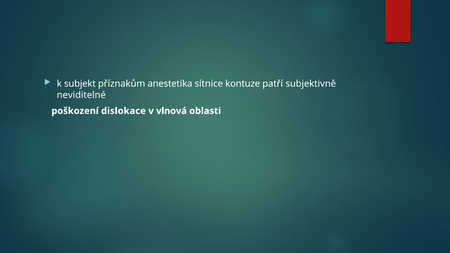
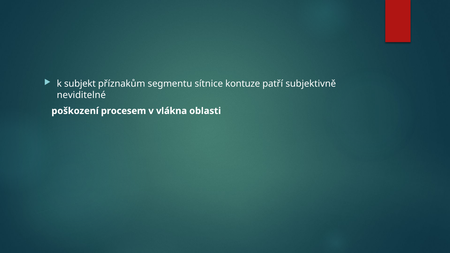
anestetika: anestetika -> segmentu (170, 84)
dislokace: dislokace -> procesem (124, 111)
vlnová: vlnová -> vlákna (172, 111)
